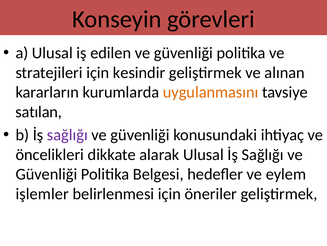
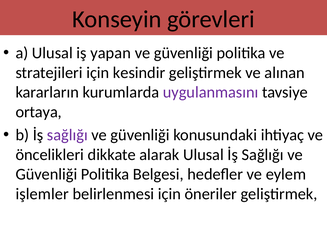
edilen: edilen -> yapan (111, 53)
uygulanmasını colour: orange -> purple (211, 92)
satılan: satılan -> ortaya (39, 112)
